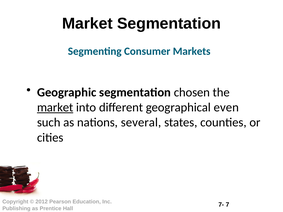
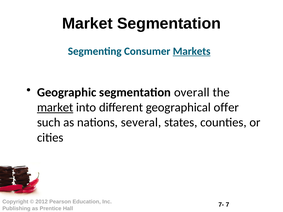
Markets underline: none -> present (192, 51)
chosen: chosen -> overall (192, 92)
even: even -> offer (226, 107)
